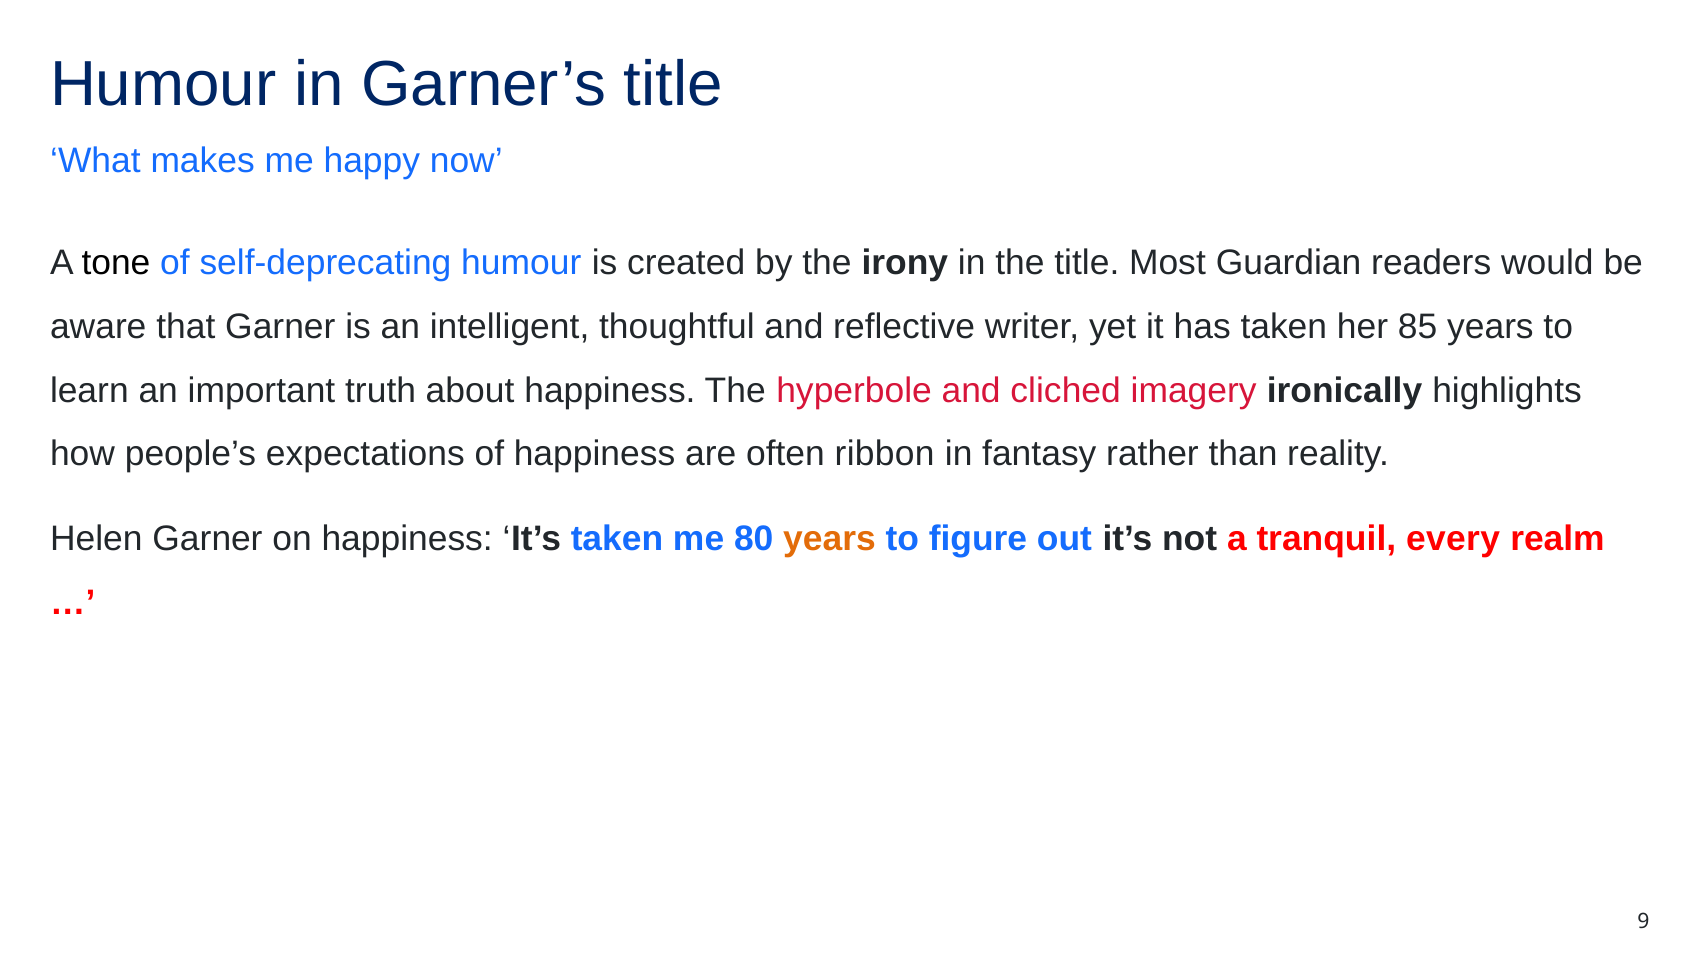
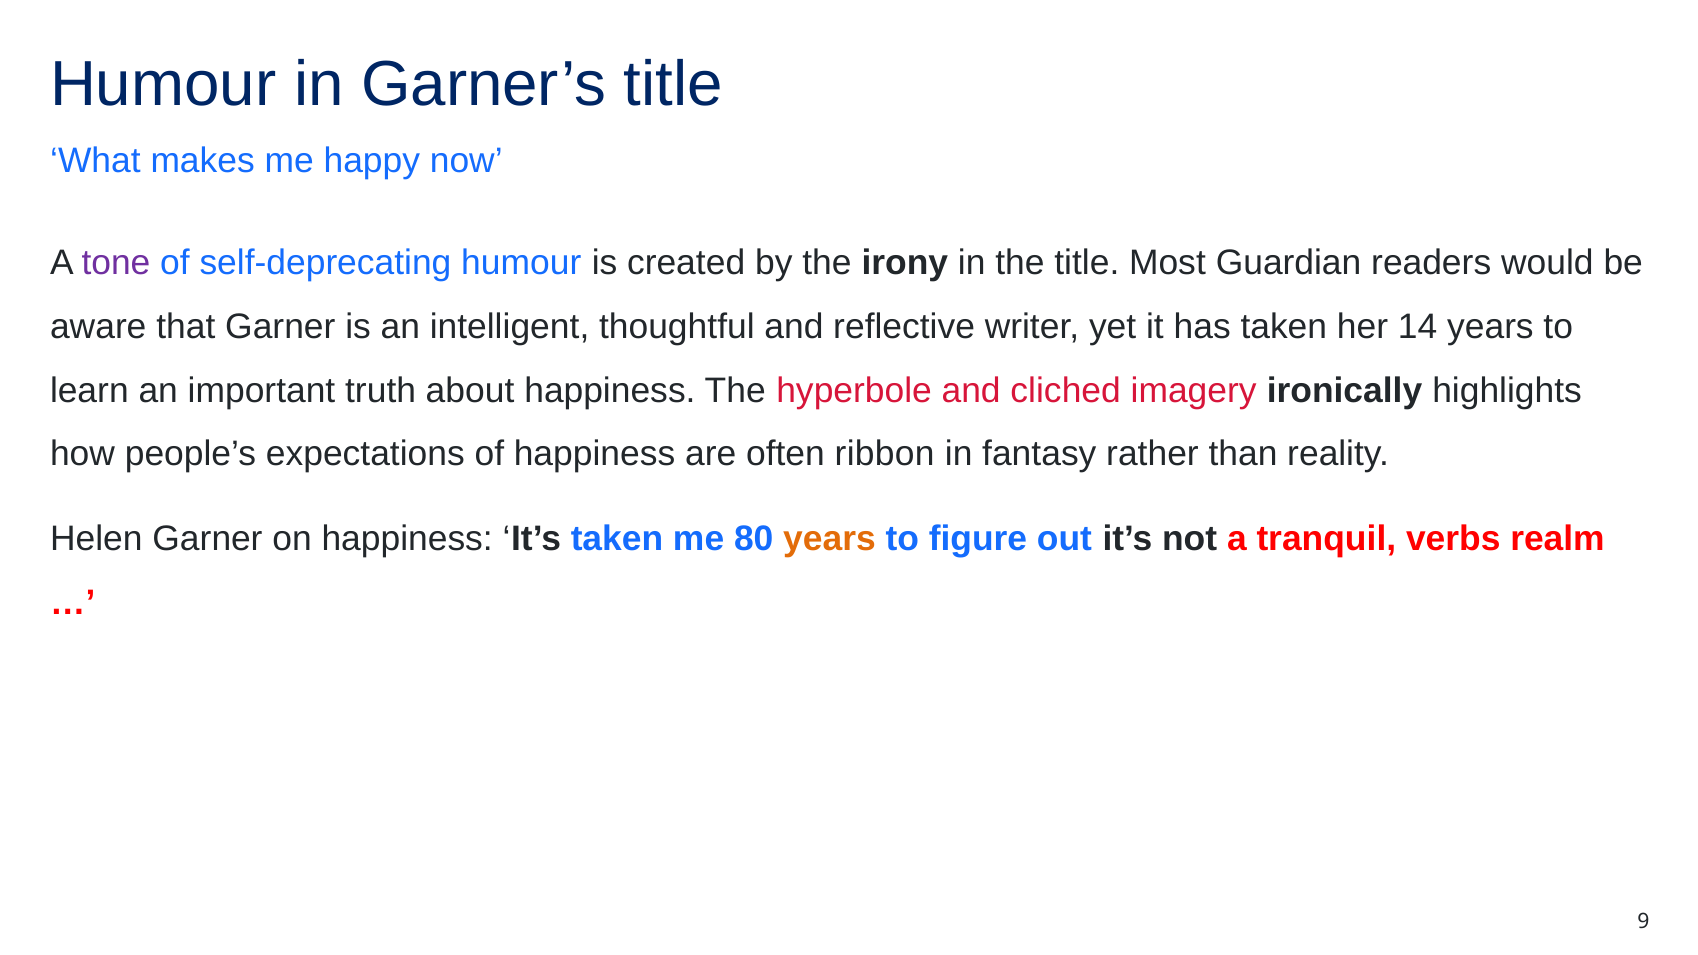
tone colour: black -> purple (116, 263)
85: 85 -> 14 (1418, 327)
every: every -> verbs (1453, 539)
